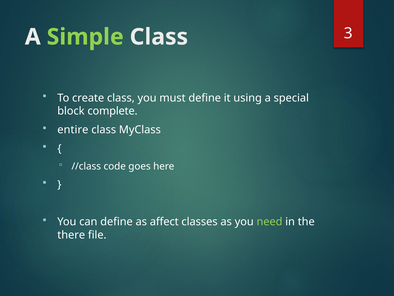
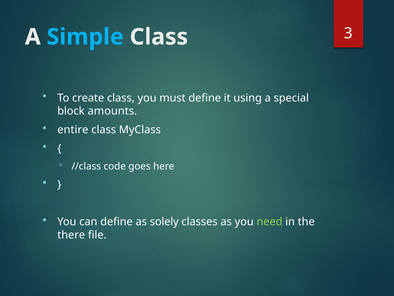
Simple colour: light green -> light blue (85, 37)
complete: complete -> amounts (112, 111)
affect: affect -> solely (164, 221)
